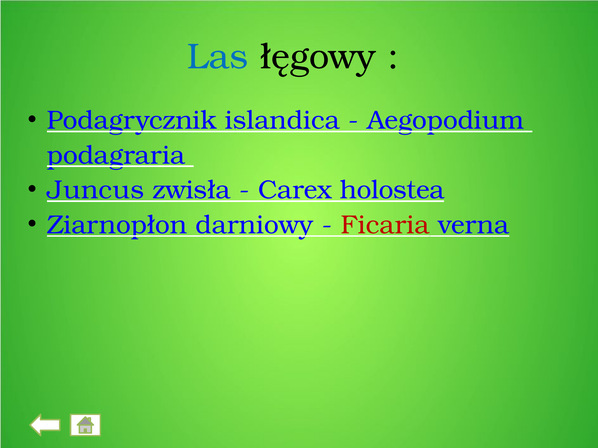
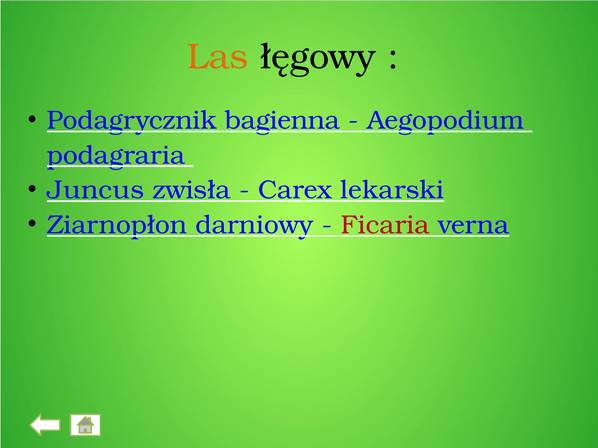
Las colour: blue -> orange (218, 57)
islandica: islandica -> bagienna (283, 120)
holostea: holostea -> lekarski (392, 190)
